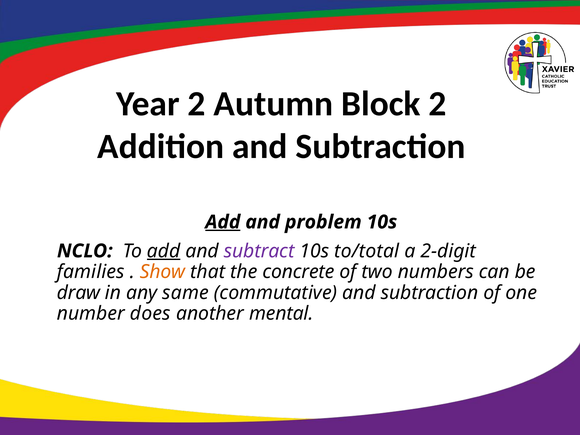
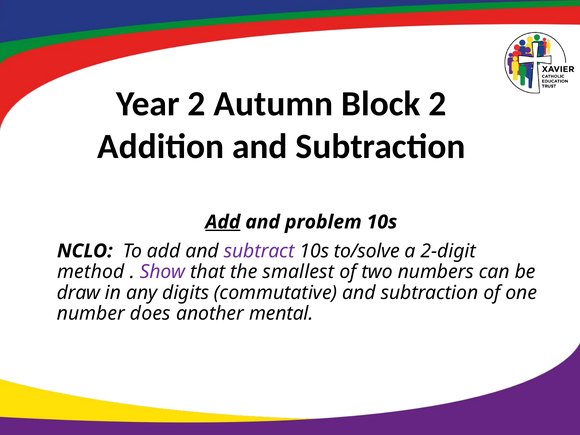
add underline: present -> none (164, 251)
to/total: to/total -> to/solve (367, 251)
families: families -> method (91, 272)
Show colour: orange -> purple (163, 272)
concrete: concrete -> smallest (298, 272)
same: same -> digits (186, 293)
